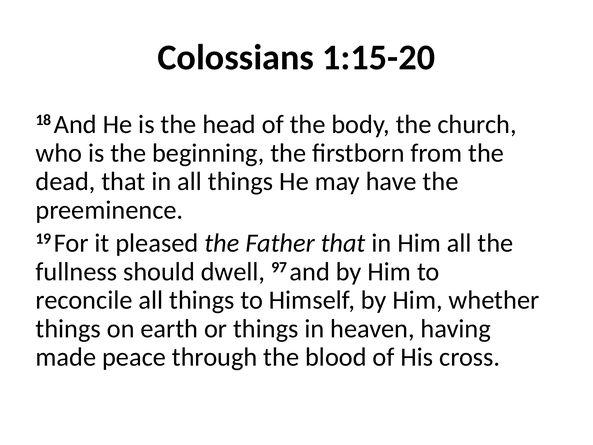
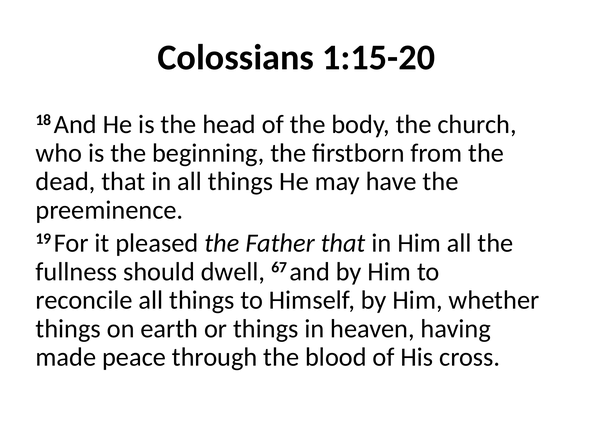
97: 97 -> 67 (279, 267)
